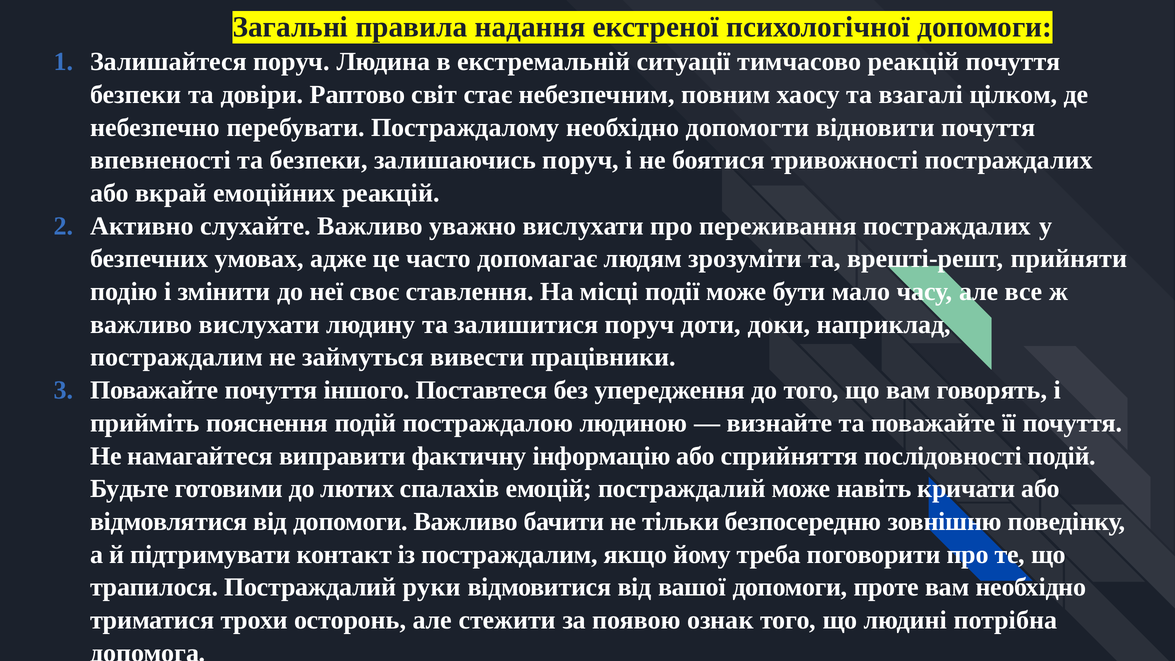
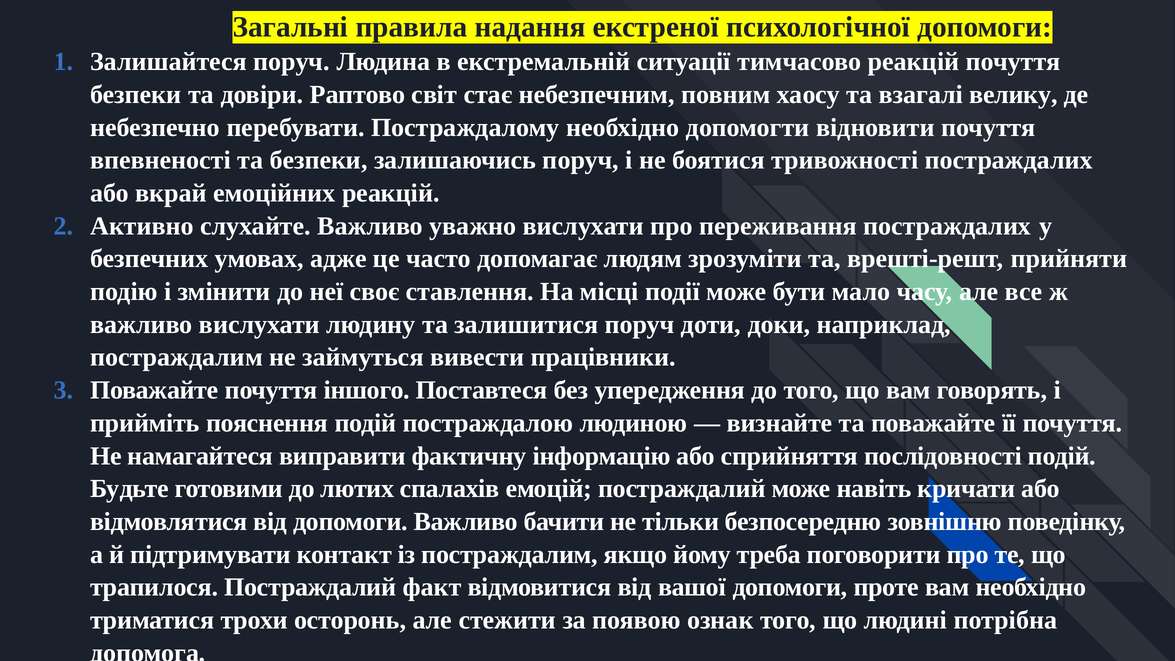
цілком: цілком -> велику (1013, 95)
руки: руки -> факт (432, 587)
